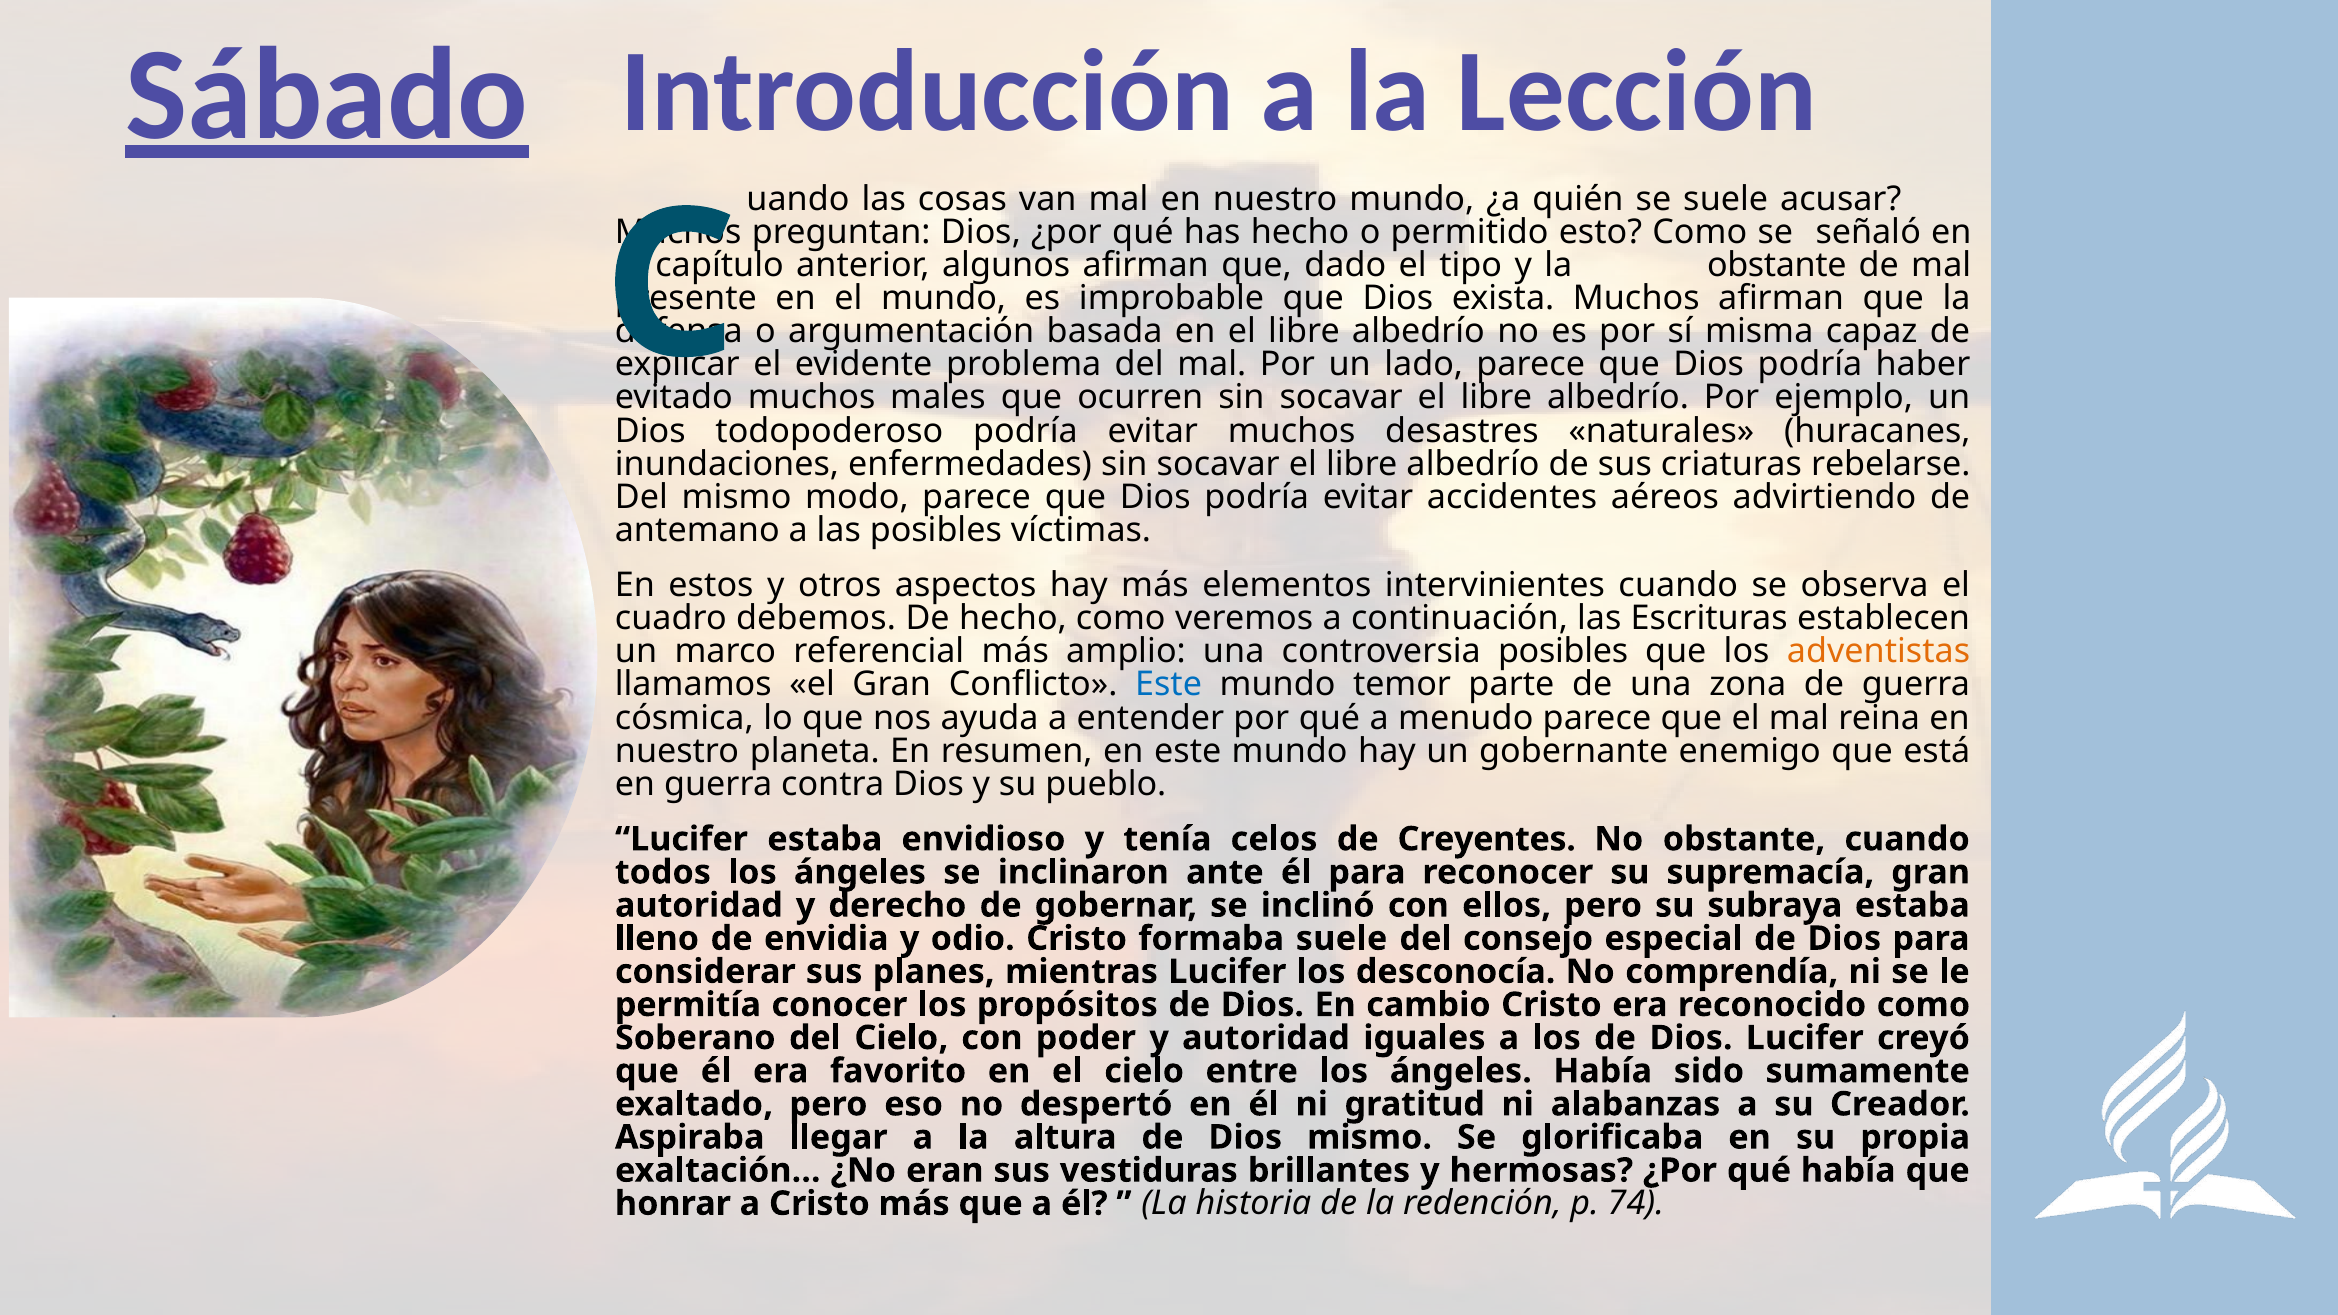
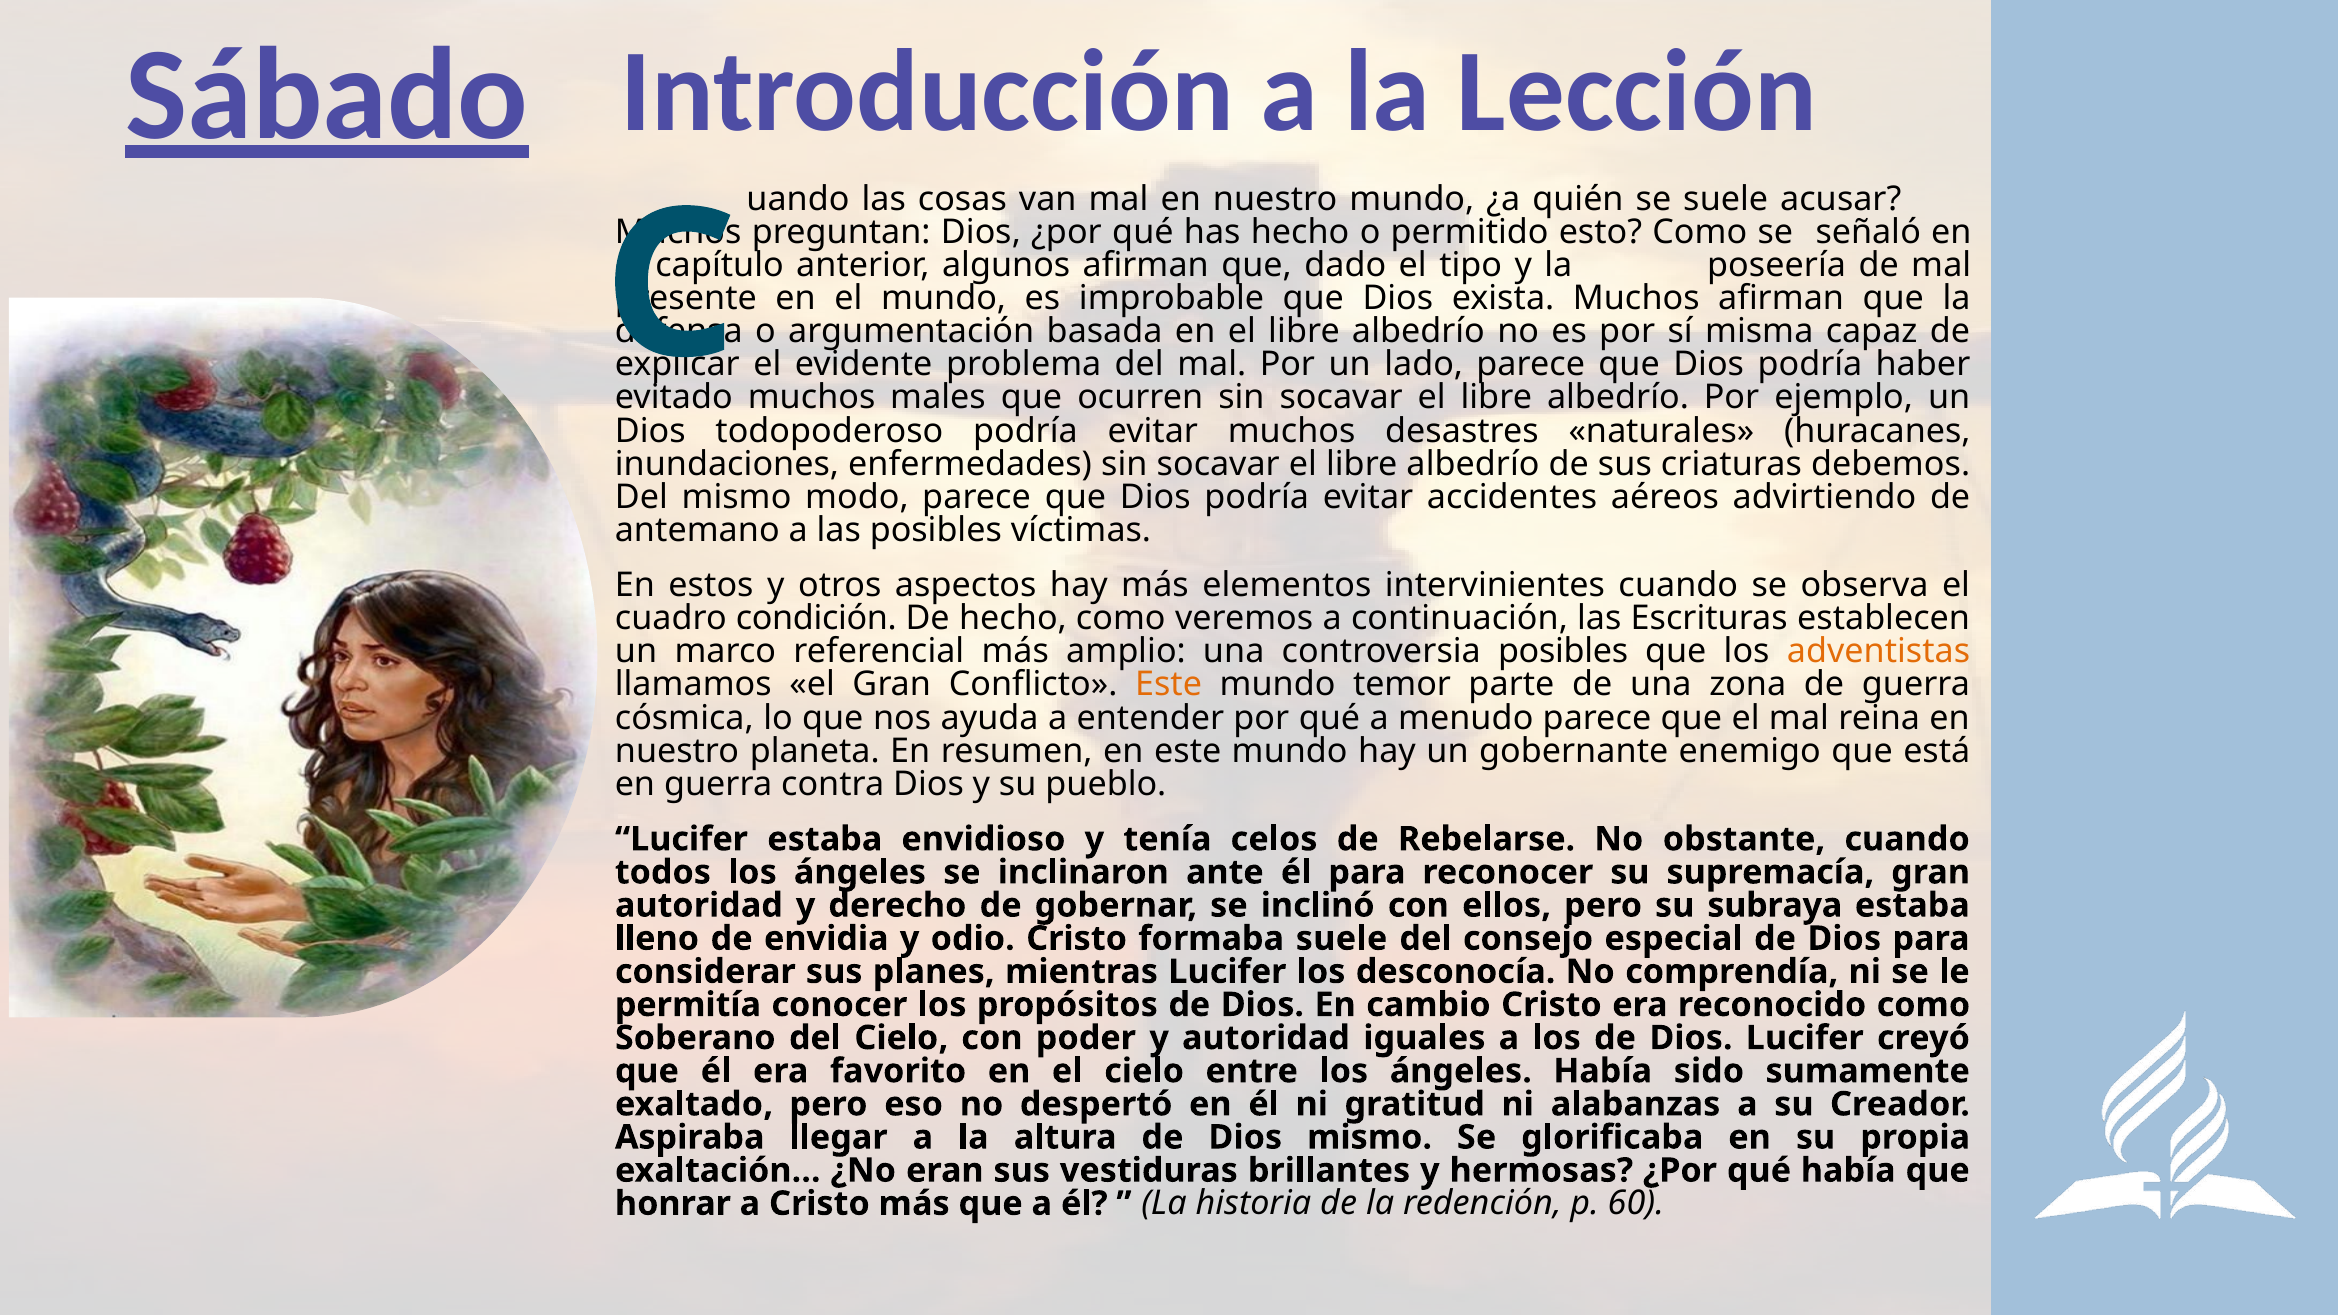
la obstante: obstante -> poseería (1777, 265)
rebelarse: rebelarse -> debemos (1891, 464)
debemos: debemos -> condición (816, 618)
Este colour: blue -> orange (1169, 685)
Creyentes: Creyentes -> Rebelarse (1487, 839)
74: 74 -> 60 (1636, 1204)
